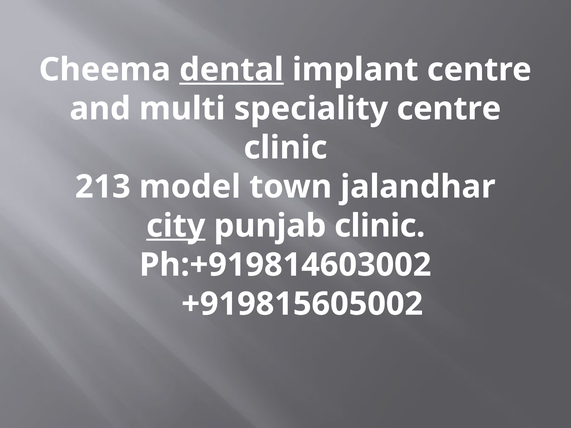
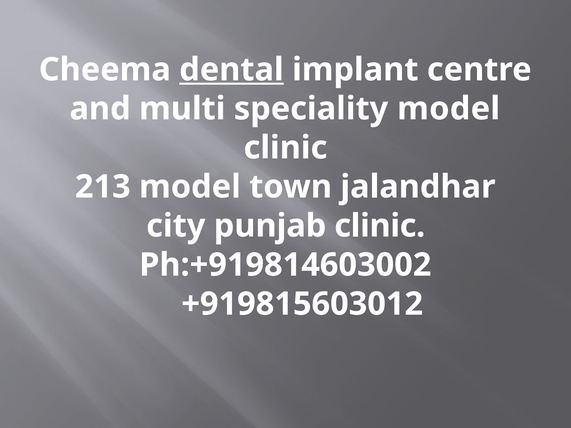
speciality centre: centre -> model (449, 109)
city underline: present -> none (176, 226)
+919815605002: +919815605002 -> +919815603012 (302, 304)
